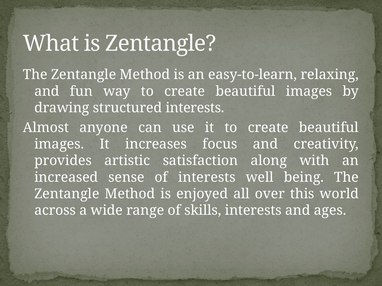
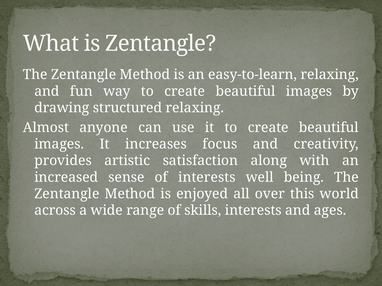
structured interests: interests -> relaxing (195, 108)
